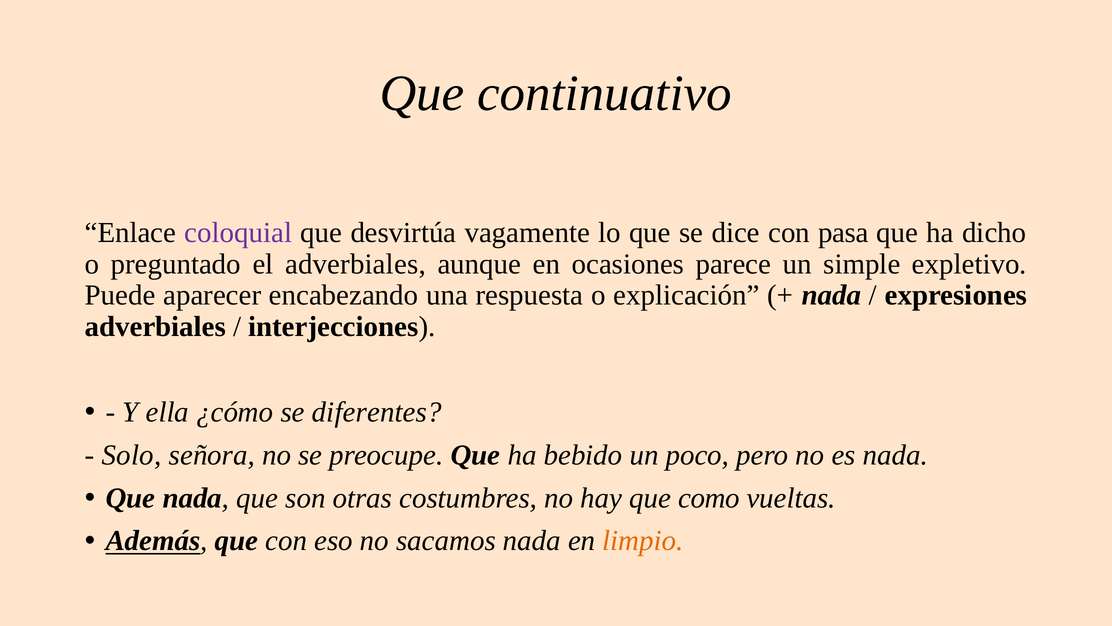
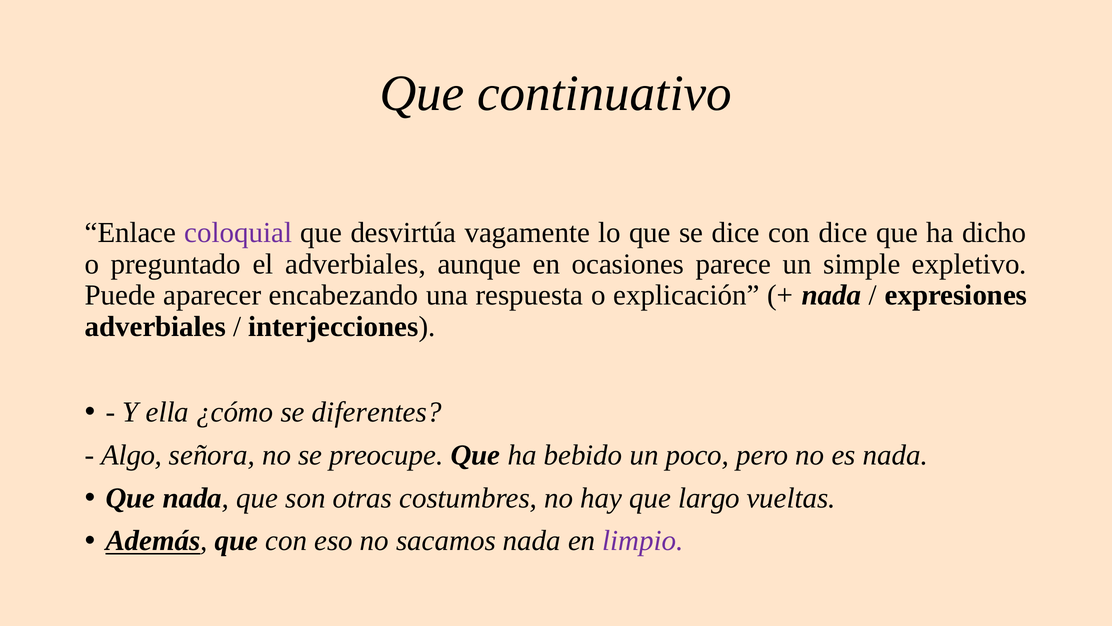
con pasa: pasa -> dice (843, 232)
Solo: Solo -> Algo (132, 455)
como: como -> largo (709, 498)
limpio colour: orange -> purple (643, 540)
